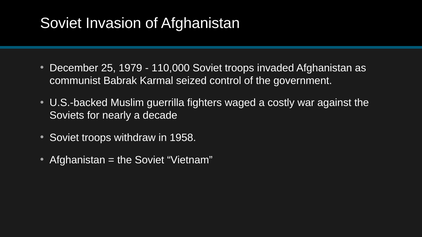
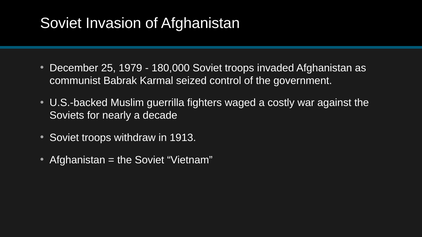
110,000: 110,000 -> 180,000 (171, 68)
1958: 1958 -> 1913 (183, 138)
